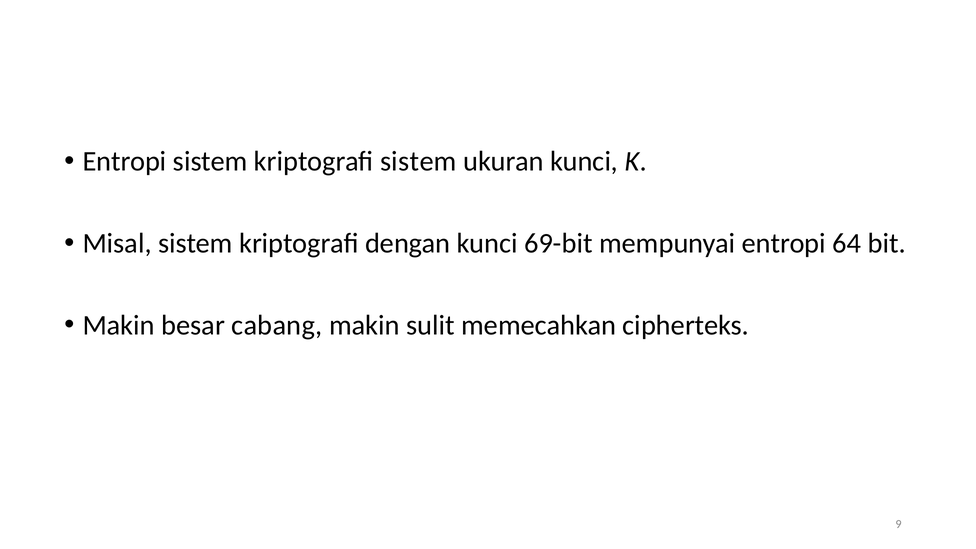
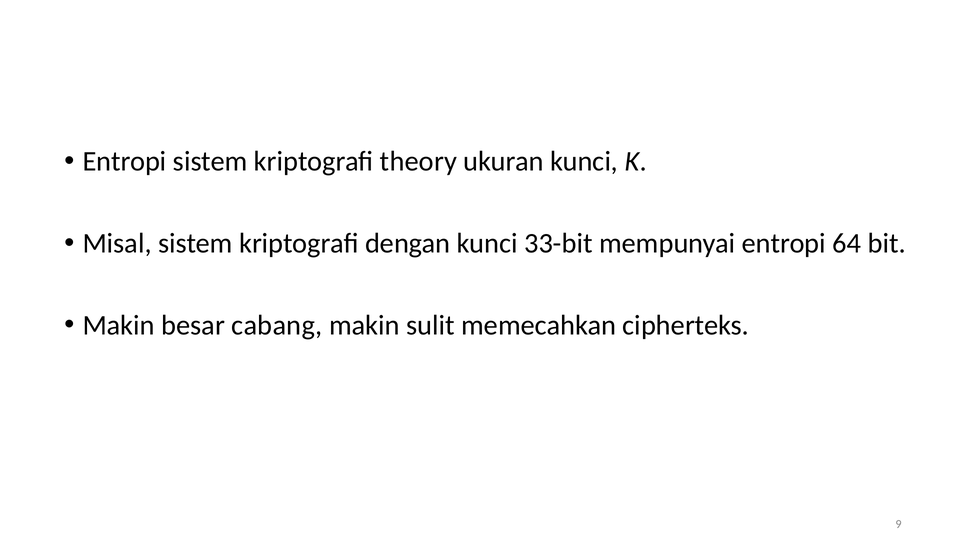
kriptografi sistem: sistem -> theory (418, 162)
69-bit: 69-bit -> 33-bit (558, 243)
